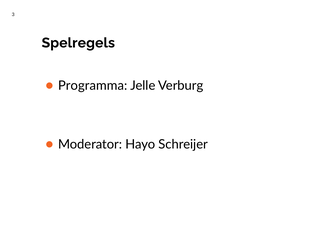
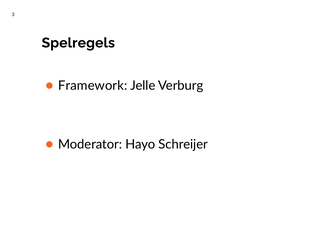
Programma: Programma -> Framework (93, 86)
